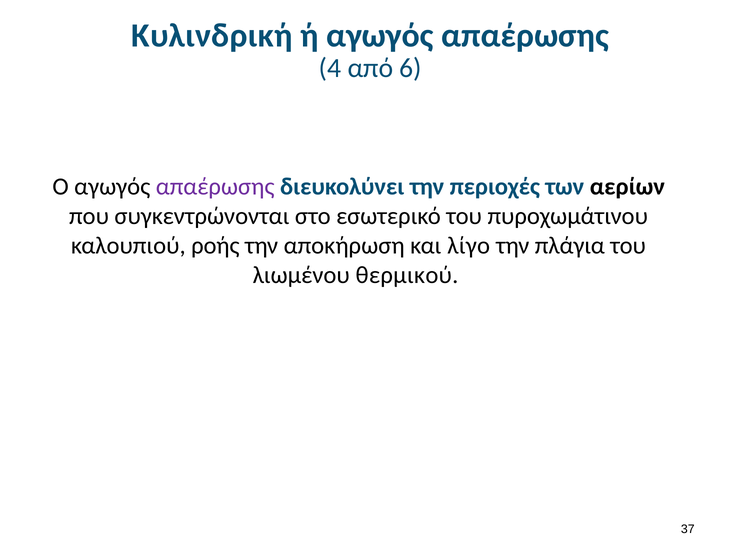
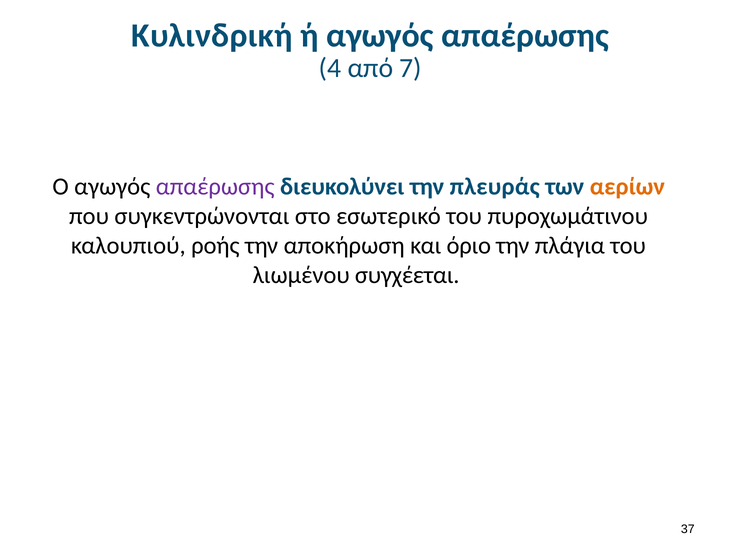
6: 6 -> 7 (411, 68)
περιοχές: περιοχές -> πλευράς (495, 187)
αερίων colour: black -> orange (627, 187)
λίγο: λίγο -> όριο (469, 246)
θερμικού: θερμικού -> συγχέεται (407, 275)
